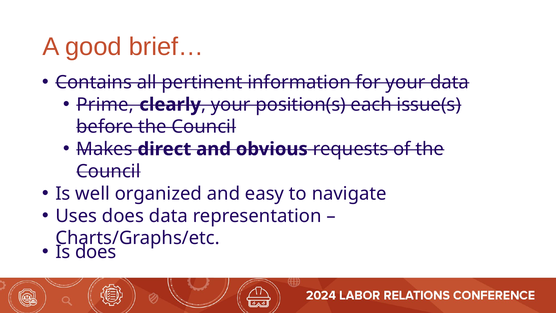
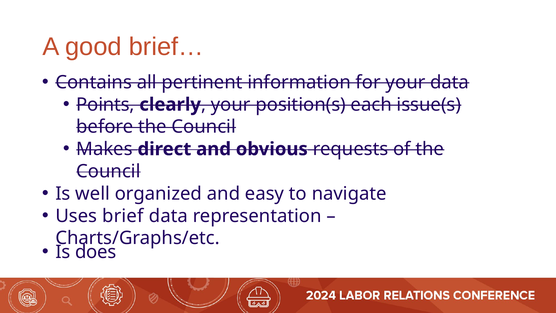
Prime: Prime -> Points (105, 104)
Uses does: does -> brief (123, 216)
